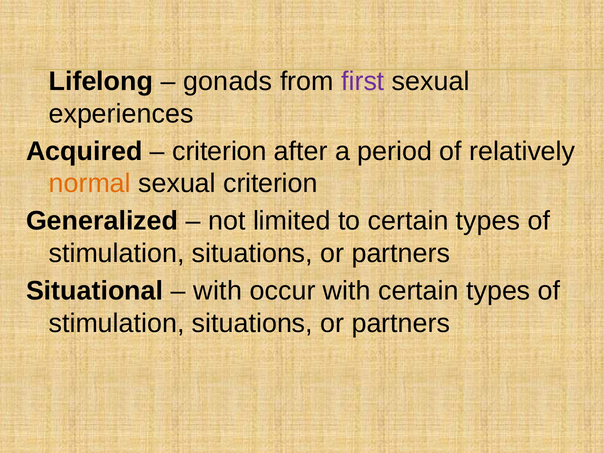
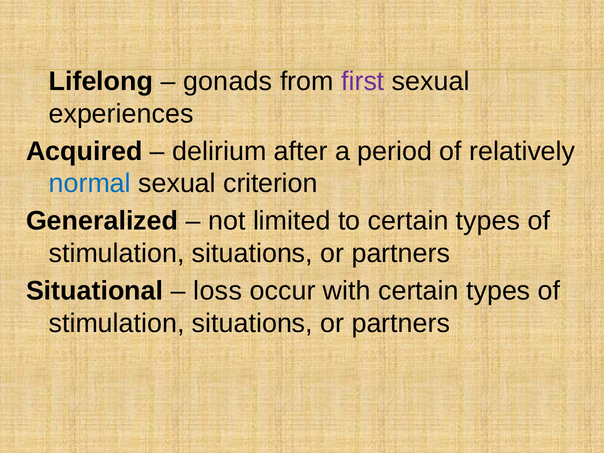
criterion: criterion -> delirium (219, 151)
normal colour: orange -> blue (90, 184)
with: with -> loss (218, 291)
